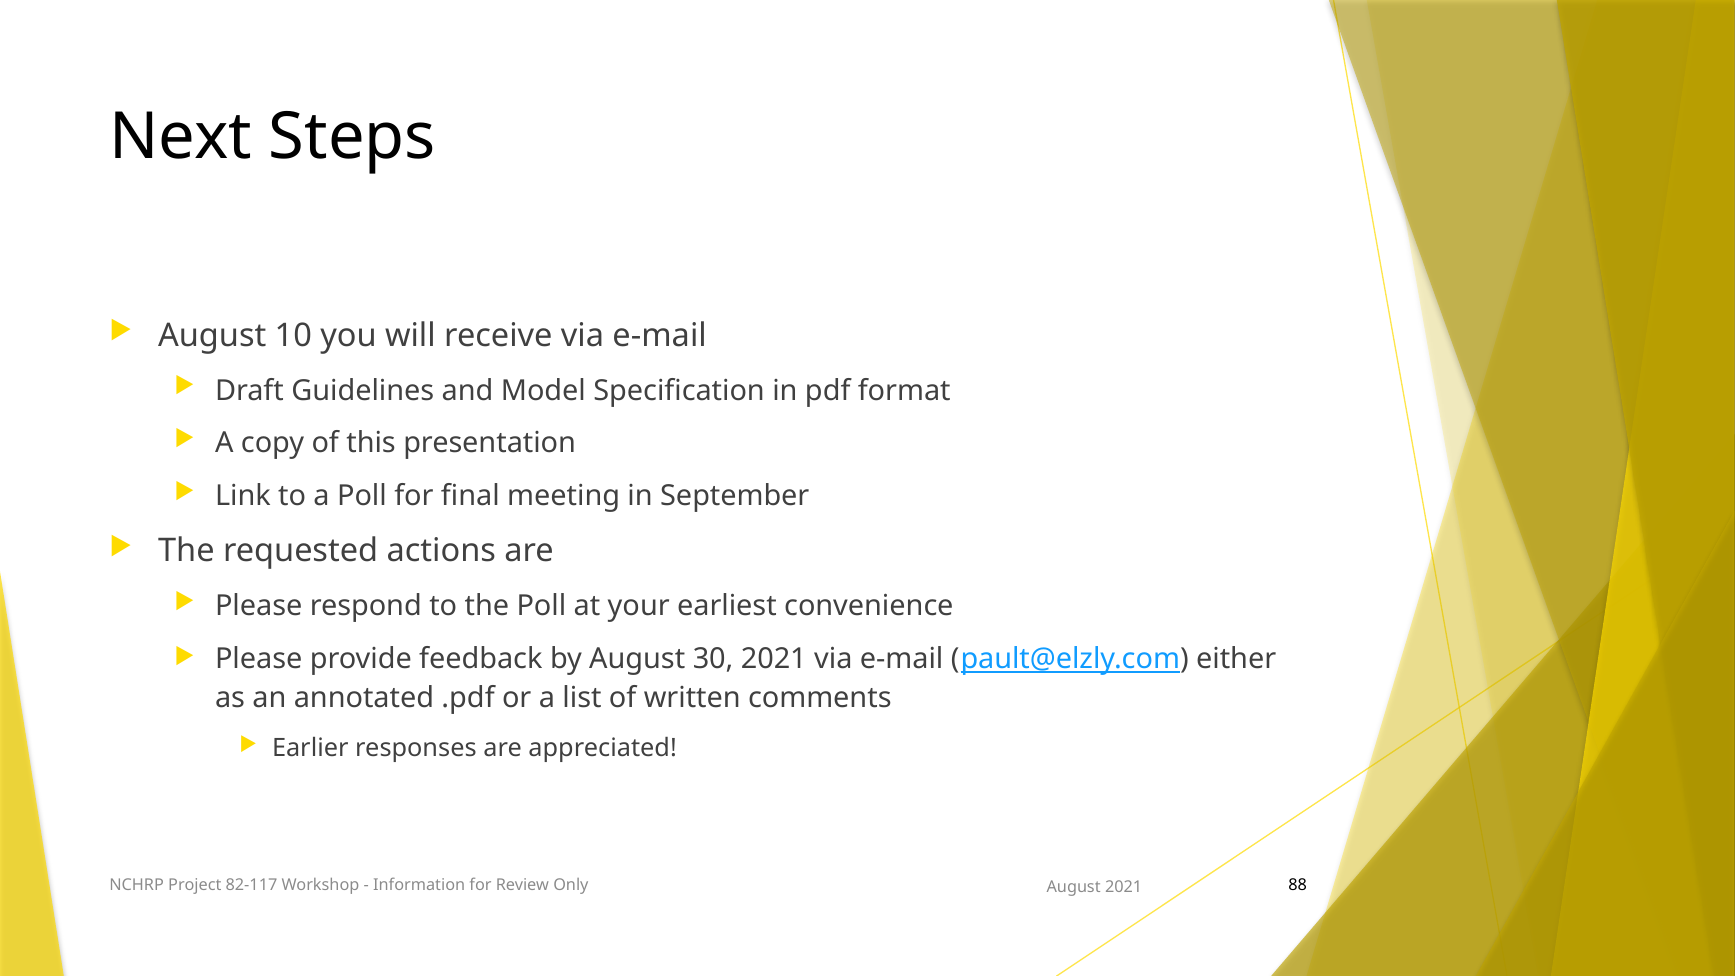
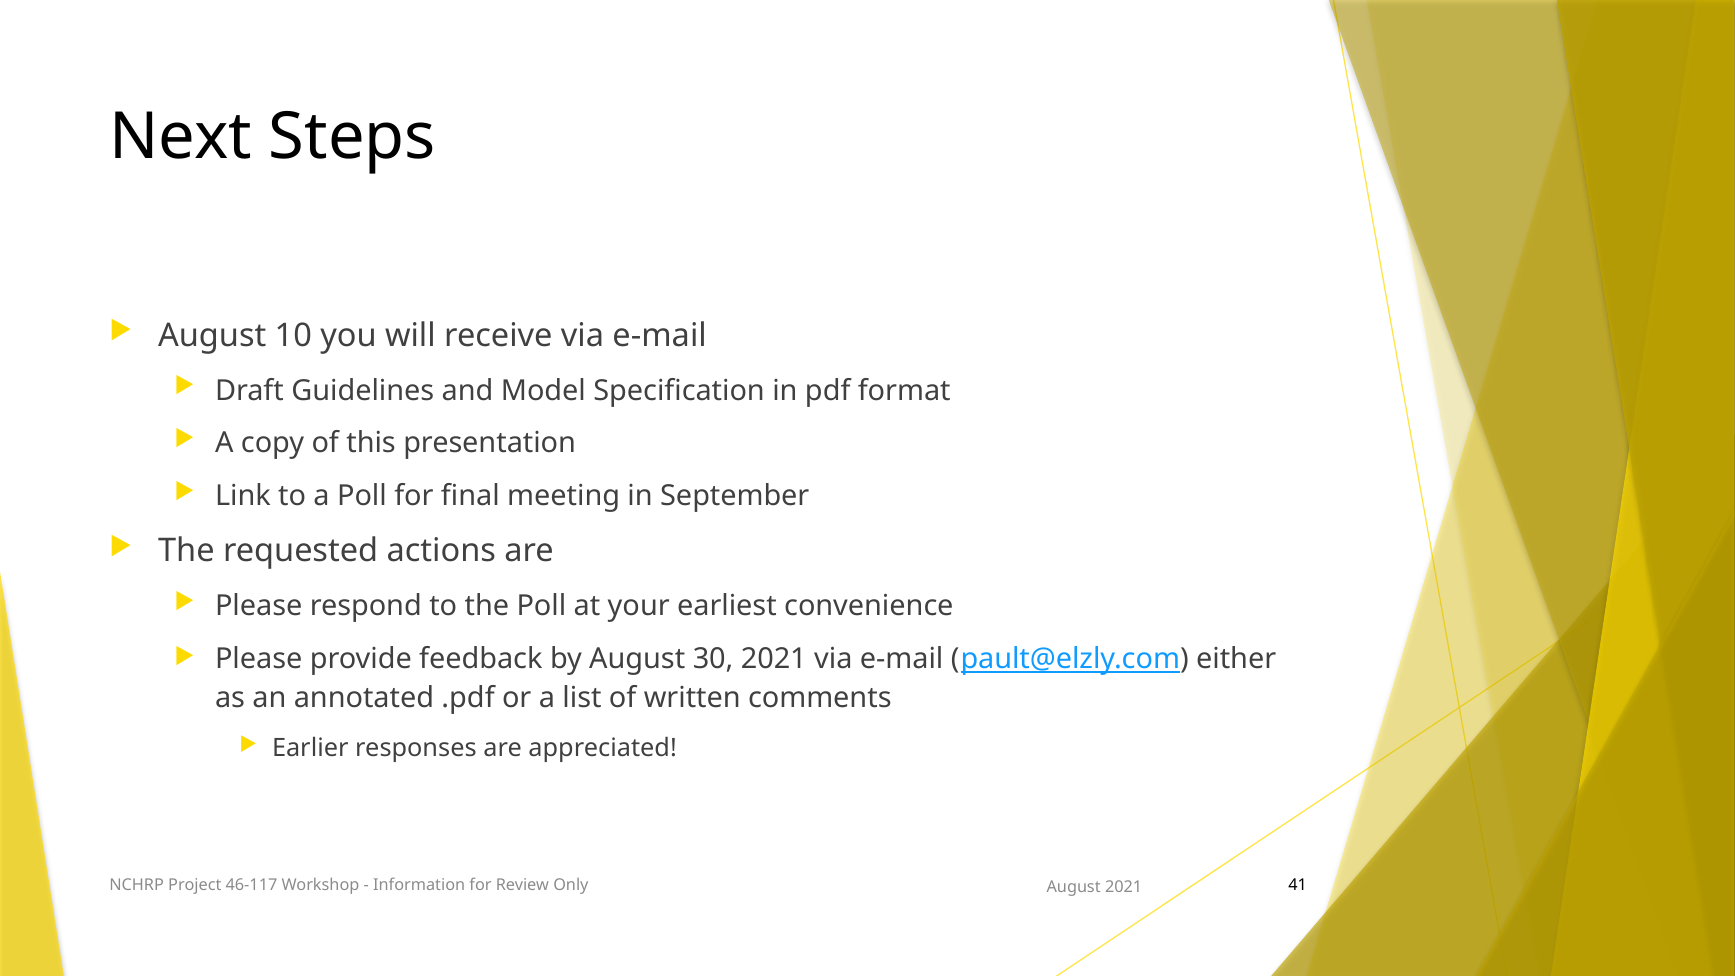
82-117: 82-117 -> 46-117 (251, 886)
88: 88 -> 41 (1298, 886)
